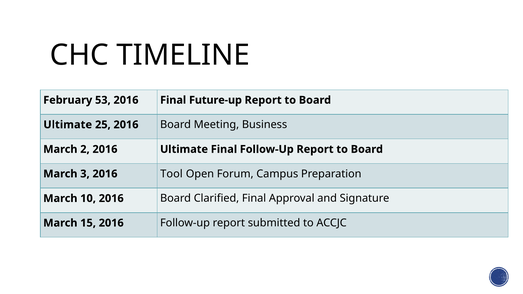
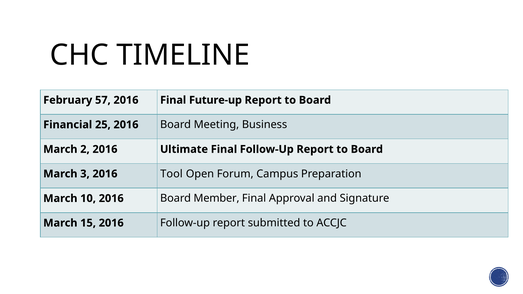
53: 53 -> 57 (103, 100)
Ultimate: Ultimate -> Financial (68, 125)
Clarified: Clarified -> Member (217, 199)
